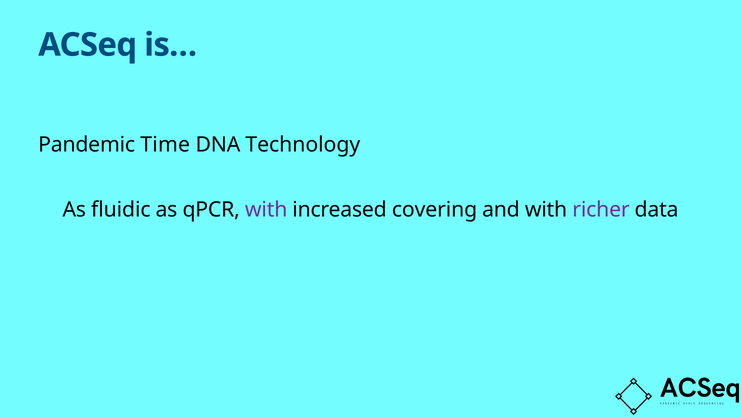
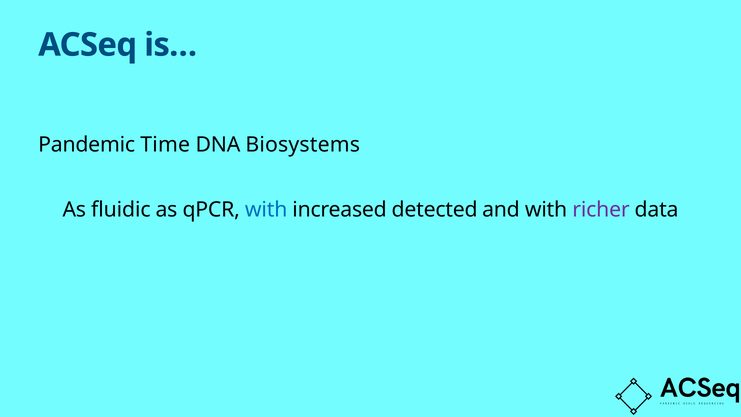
Technology: Technology -> Biosystems (303, 145)
with colour: purple -> blue (266, 210)
covering: covering -> detected (435, 210)
